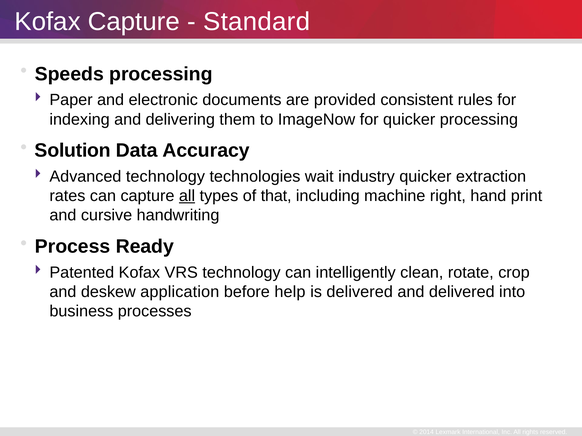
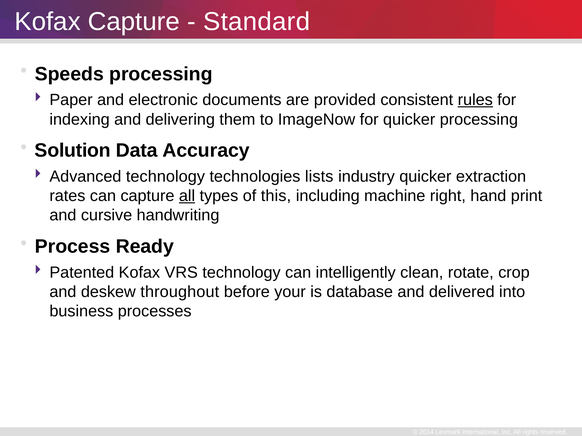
rules underline: none -> present (475, 100)
wait: wait -> lists (319, 177)
that: that -> this (276, 196)
application: application -> throughout (180, 292)
help: help -> your (290, 292)
is delivered: delivered -> database (360, 292)
